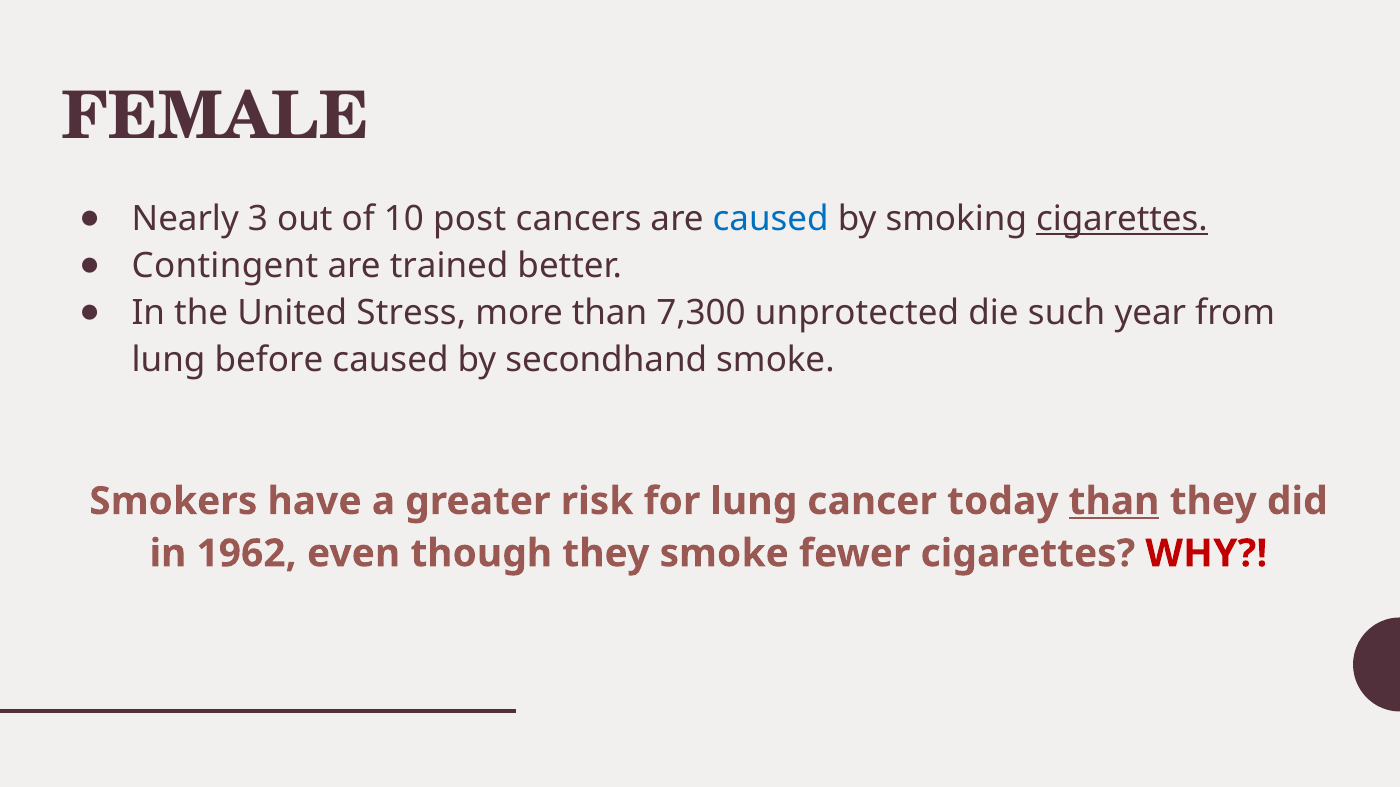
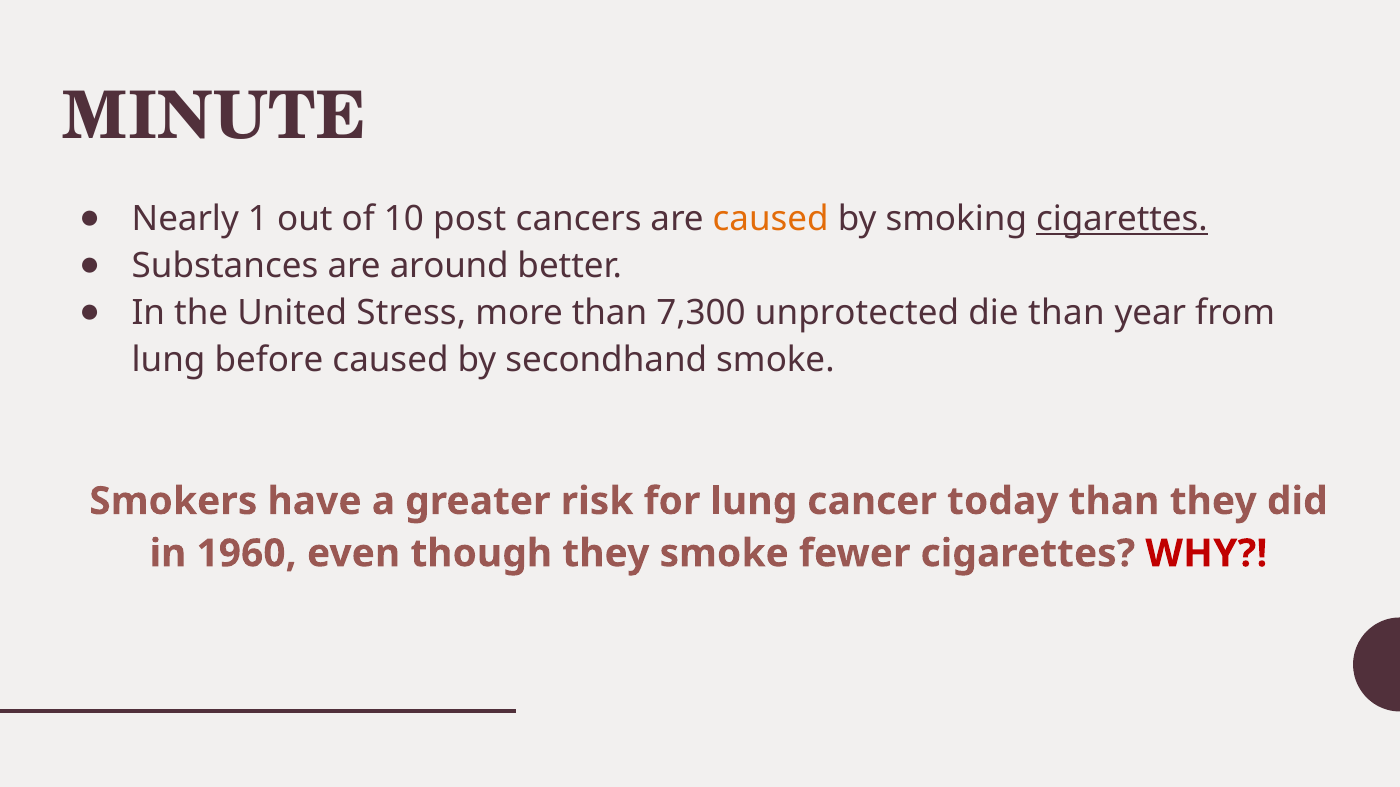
FEMALE: FEMALE -> MINUTE (215, 117)
3: 3 -> 1 (258, 219)
caused colour: blue -> orange (771, 219)
Contingent: Contingent -> Substances (225, 266)
trained: trained -> around (449, 266)
die such: such -> than (1066, 313)
than underline: present -> none (1114, 502)
1962: 1962 -> 1960 (247, 554)
